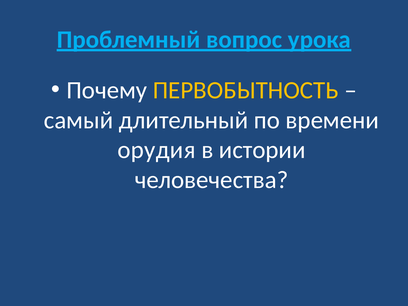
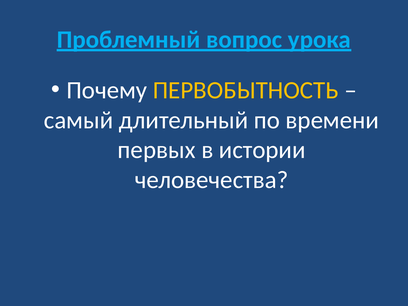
орудия: орудия -> первых (157, 150)
